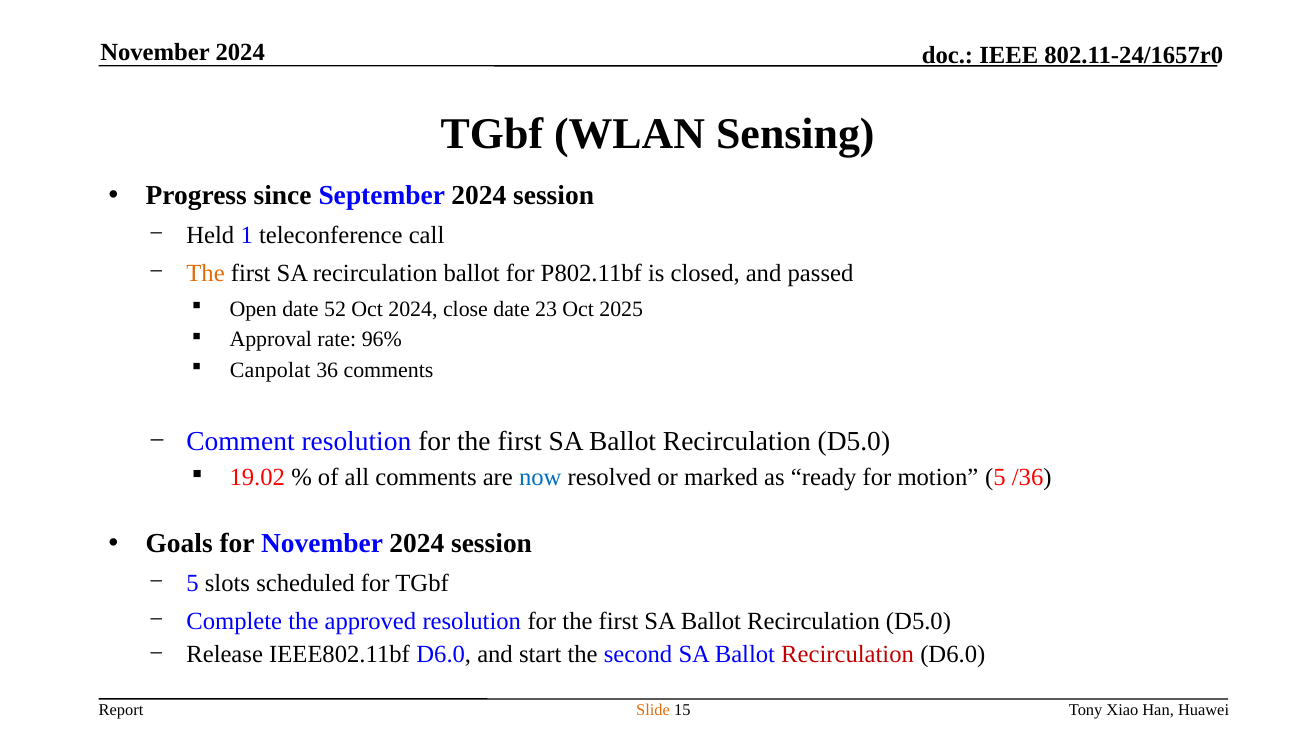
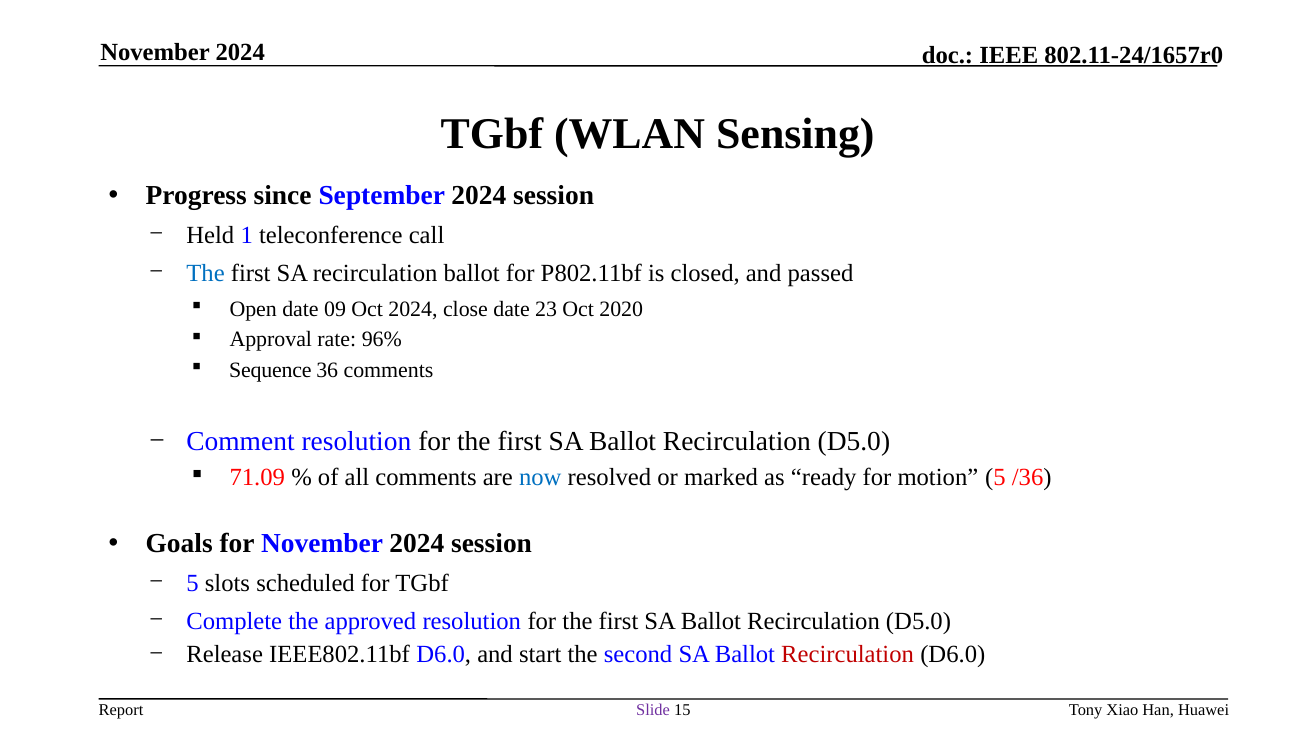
The colour: orange -> blue (206, 273)
52: 52 -> 09 (335, 309)
2025: 2025 -> 2020 (621, 309)
Canpolat: Canpolat -> Sequence (270, 370)
19.02: 19.02 -> 71.09 (257, 477)
Slide colour: orange -> purple (653, 710)
